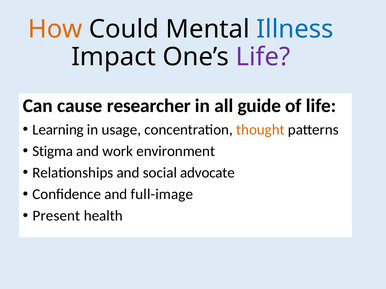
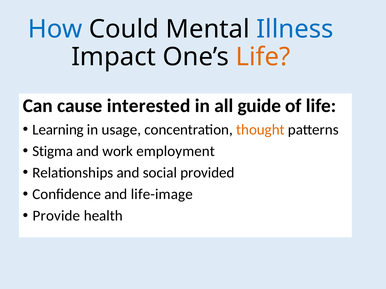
How colour: orange -> blue (55, 29)
Life colour: purple -> orange (263, 57)
researcher: researcher -> interested (149, 106)
environment: environment -> employment (176, 151)
advocate: advocate -> provided (207, 173)
full-image: full-image -> life-image (162, 195)
Present: Present -> Provide (56, 216)
